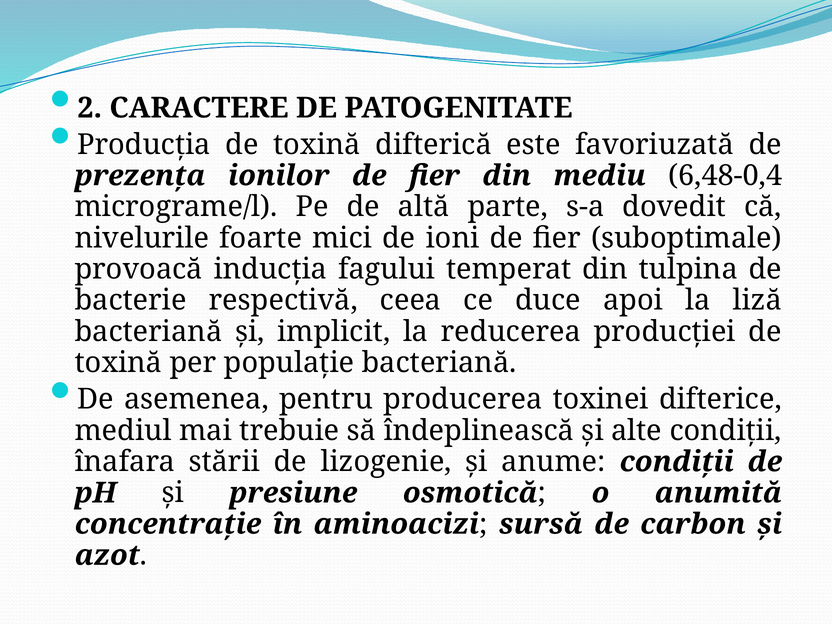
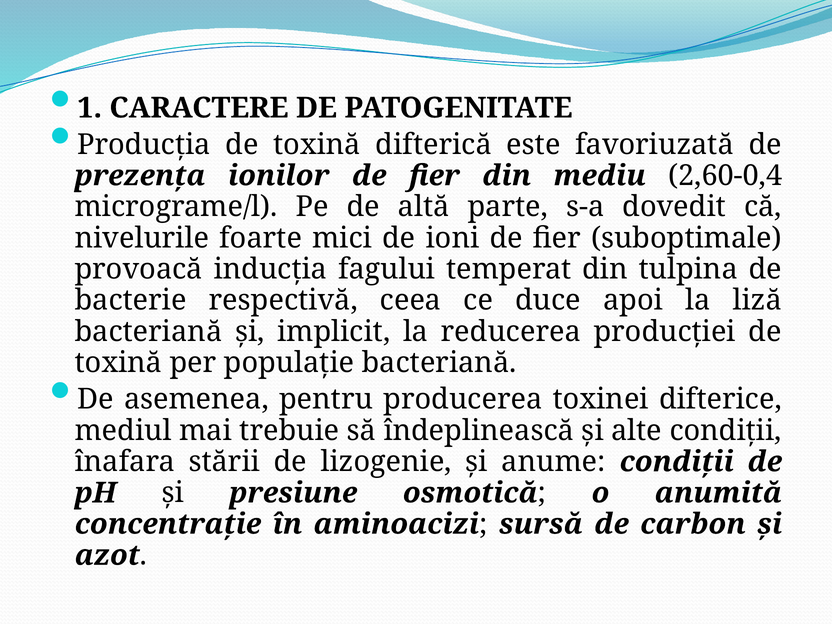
2: 2 -> 1 (90, 108)
6,48-0,4: 6,48-0,4 -> 2,60-0,4 (725, 176)
